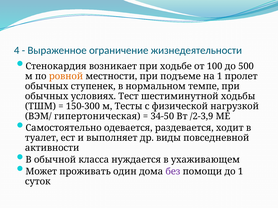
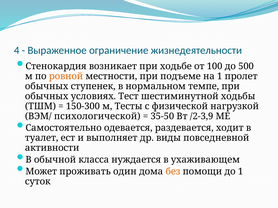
гипертоническая: гипертоническая -> психологической (97, 116)
34-50: 34-50 -> 35-50 (162, 116)
без colour: purple -> orange (173, 172)
